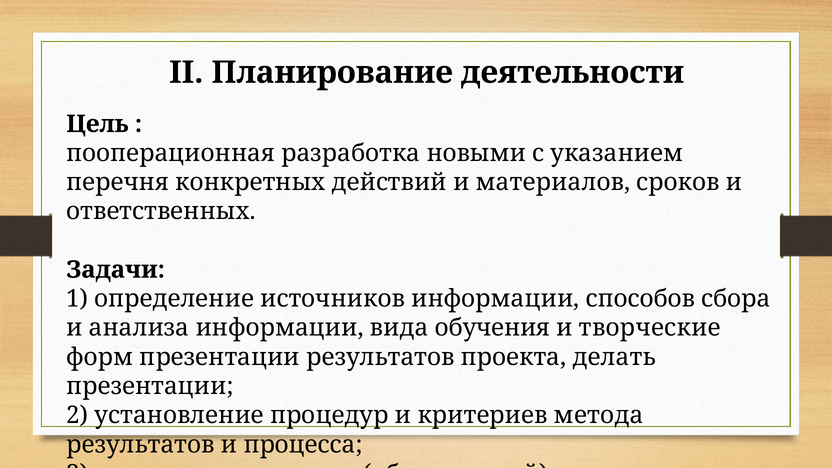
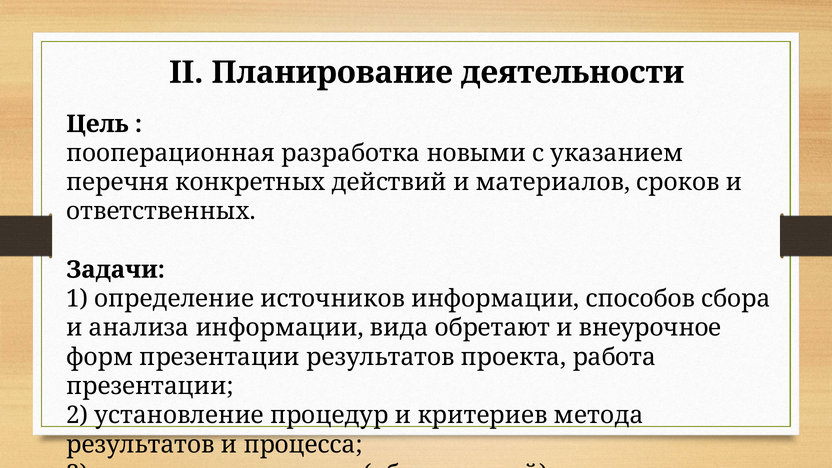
обучения: обучения -> обретают (492, 328)
творческие: творческие -> внеурочное (650, 328)
делать: делать -> работа (614, 357)
